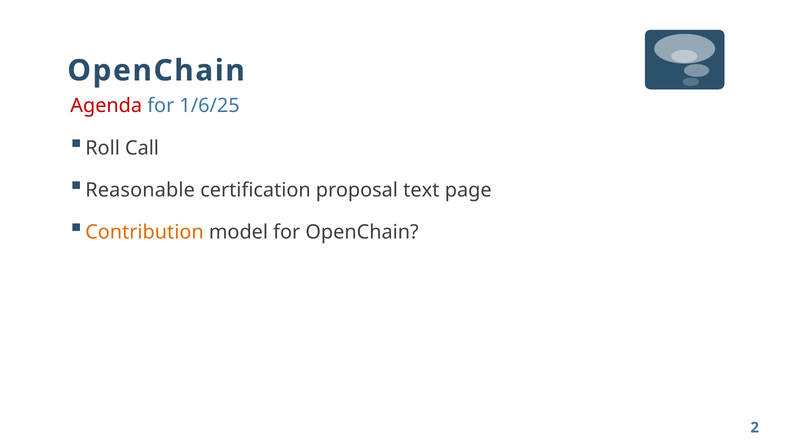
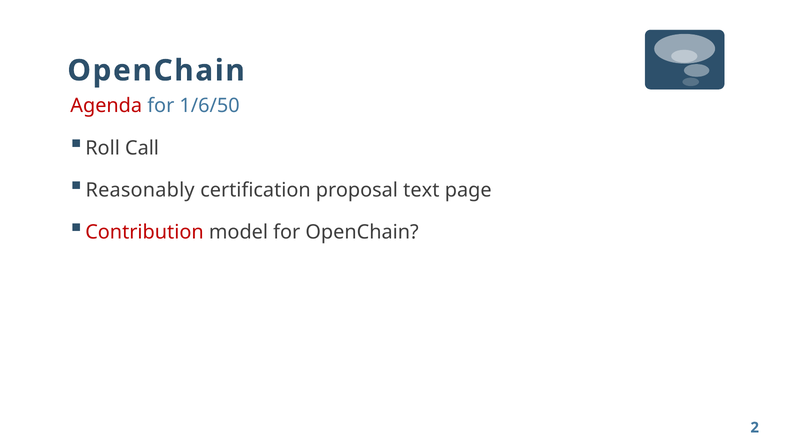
1/6/25: 1/6/25 -> 1/6/50 (210, 106)
Reasonable: Reasonable -> Reasonably (140, 190)
Contribution colour: orange -> red (144, 232)
